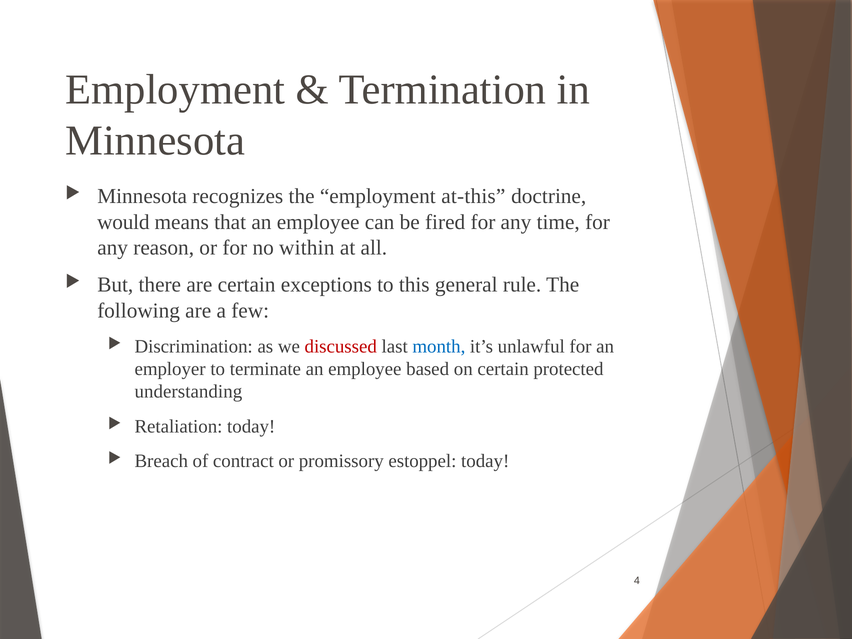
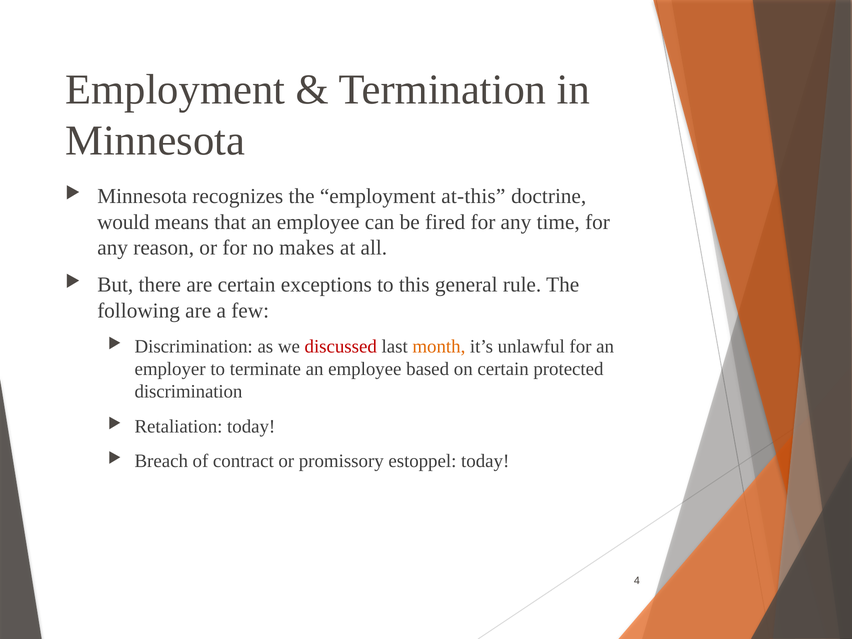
within: within -> makes (307, 248)
month colour: blue -> orange (439, 346)
understanding: understanding -> discrimination (188, 392)
